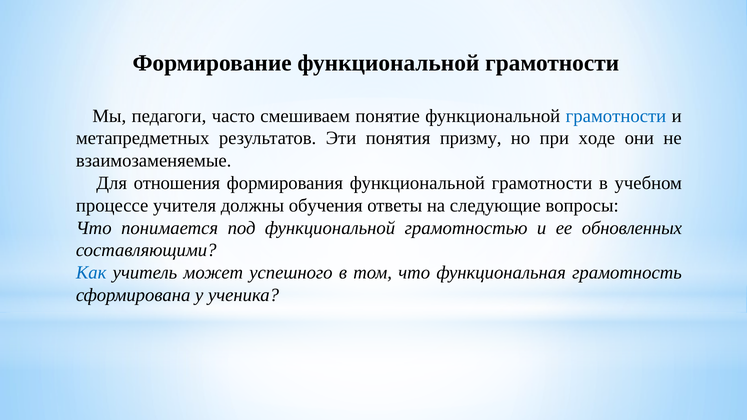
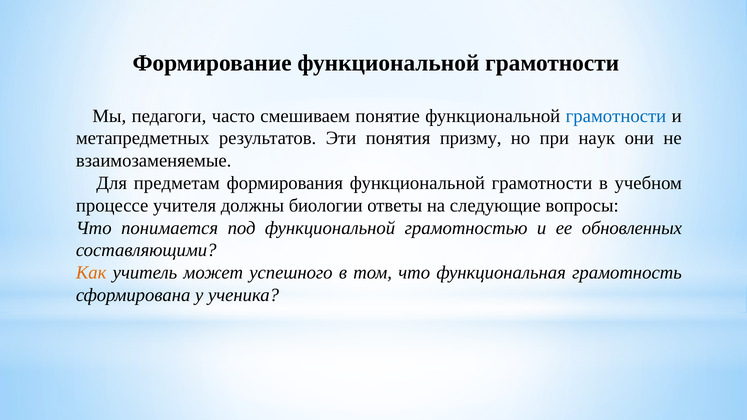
ходе: ходе -> наук (597, 138)
отношения: отношения -> предметам (177, 183)
обучения: обучения -> биологии (326, 206)
Как colour: blue -> orange (91, 273)
